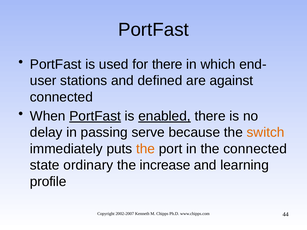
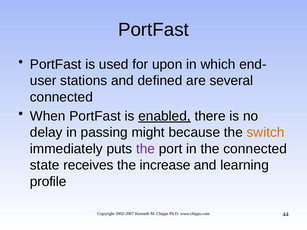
for there: there -> upon (167, 64)
against: against -> several (231, 81)
PortFast underline: present -> none (95, 116)
serve: serve -> might (148, 133)
the colour: orange -> purple (146, 149)
ordinary: ordinary -> receives (88, 165)
